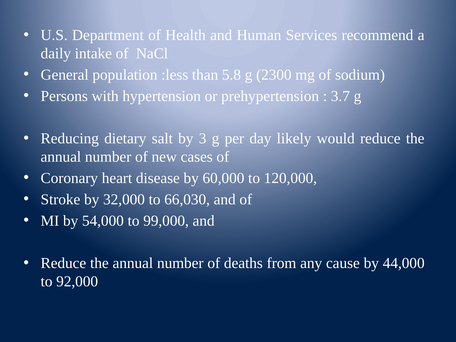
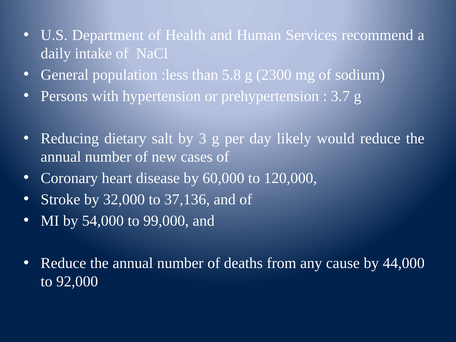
66,030: 66,030 -> 37,136 (187, 199)
